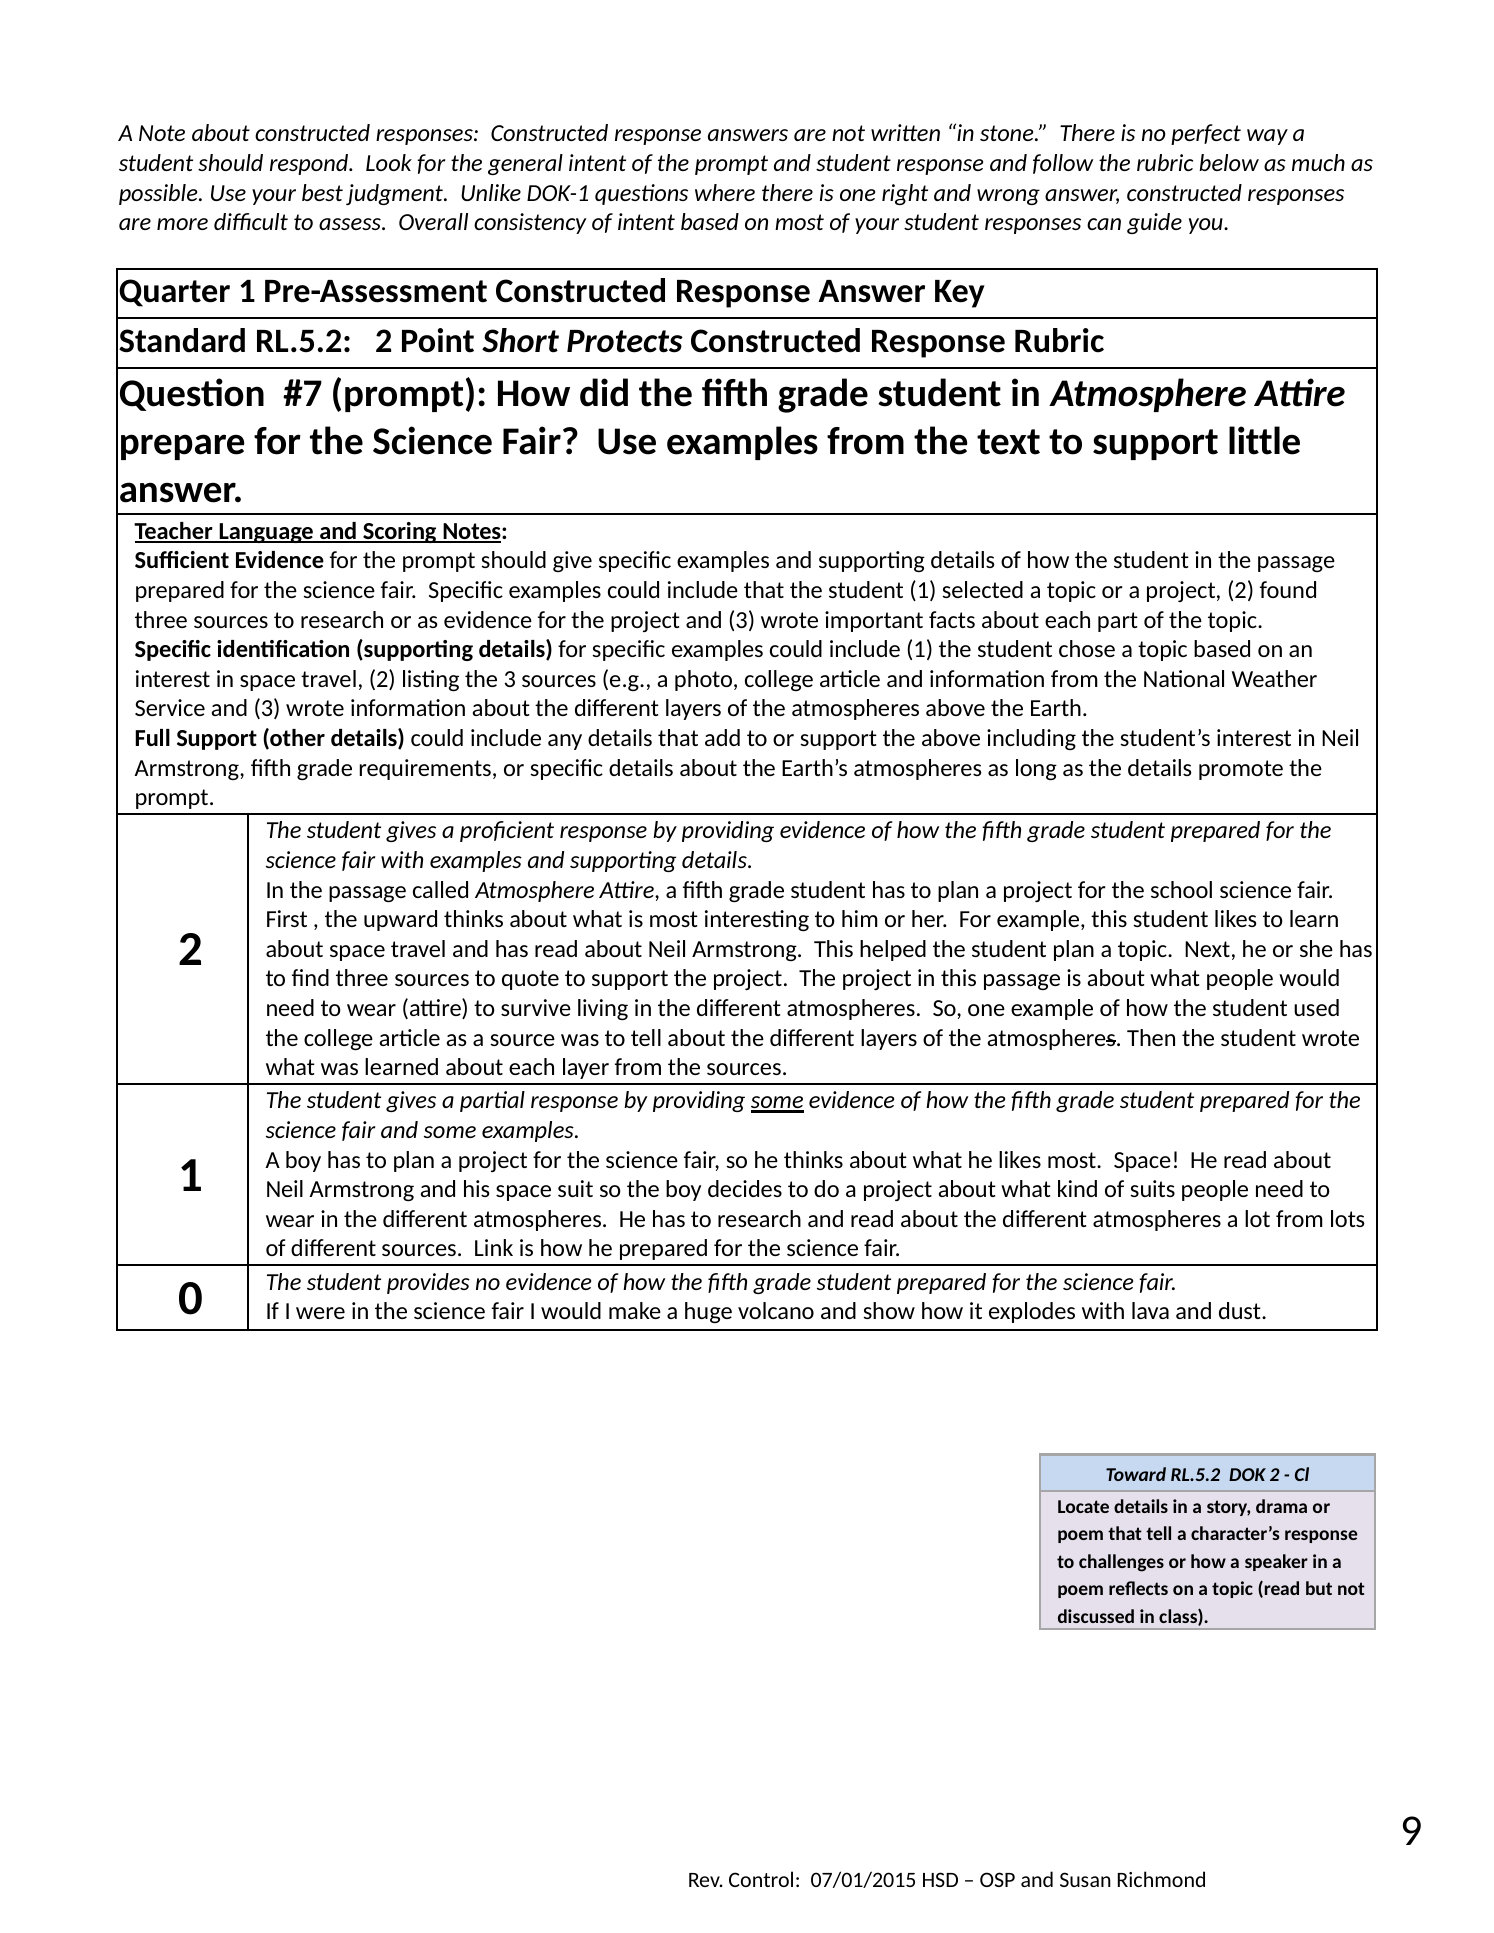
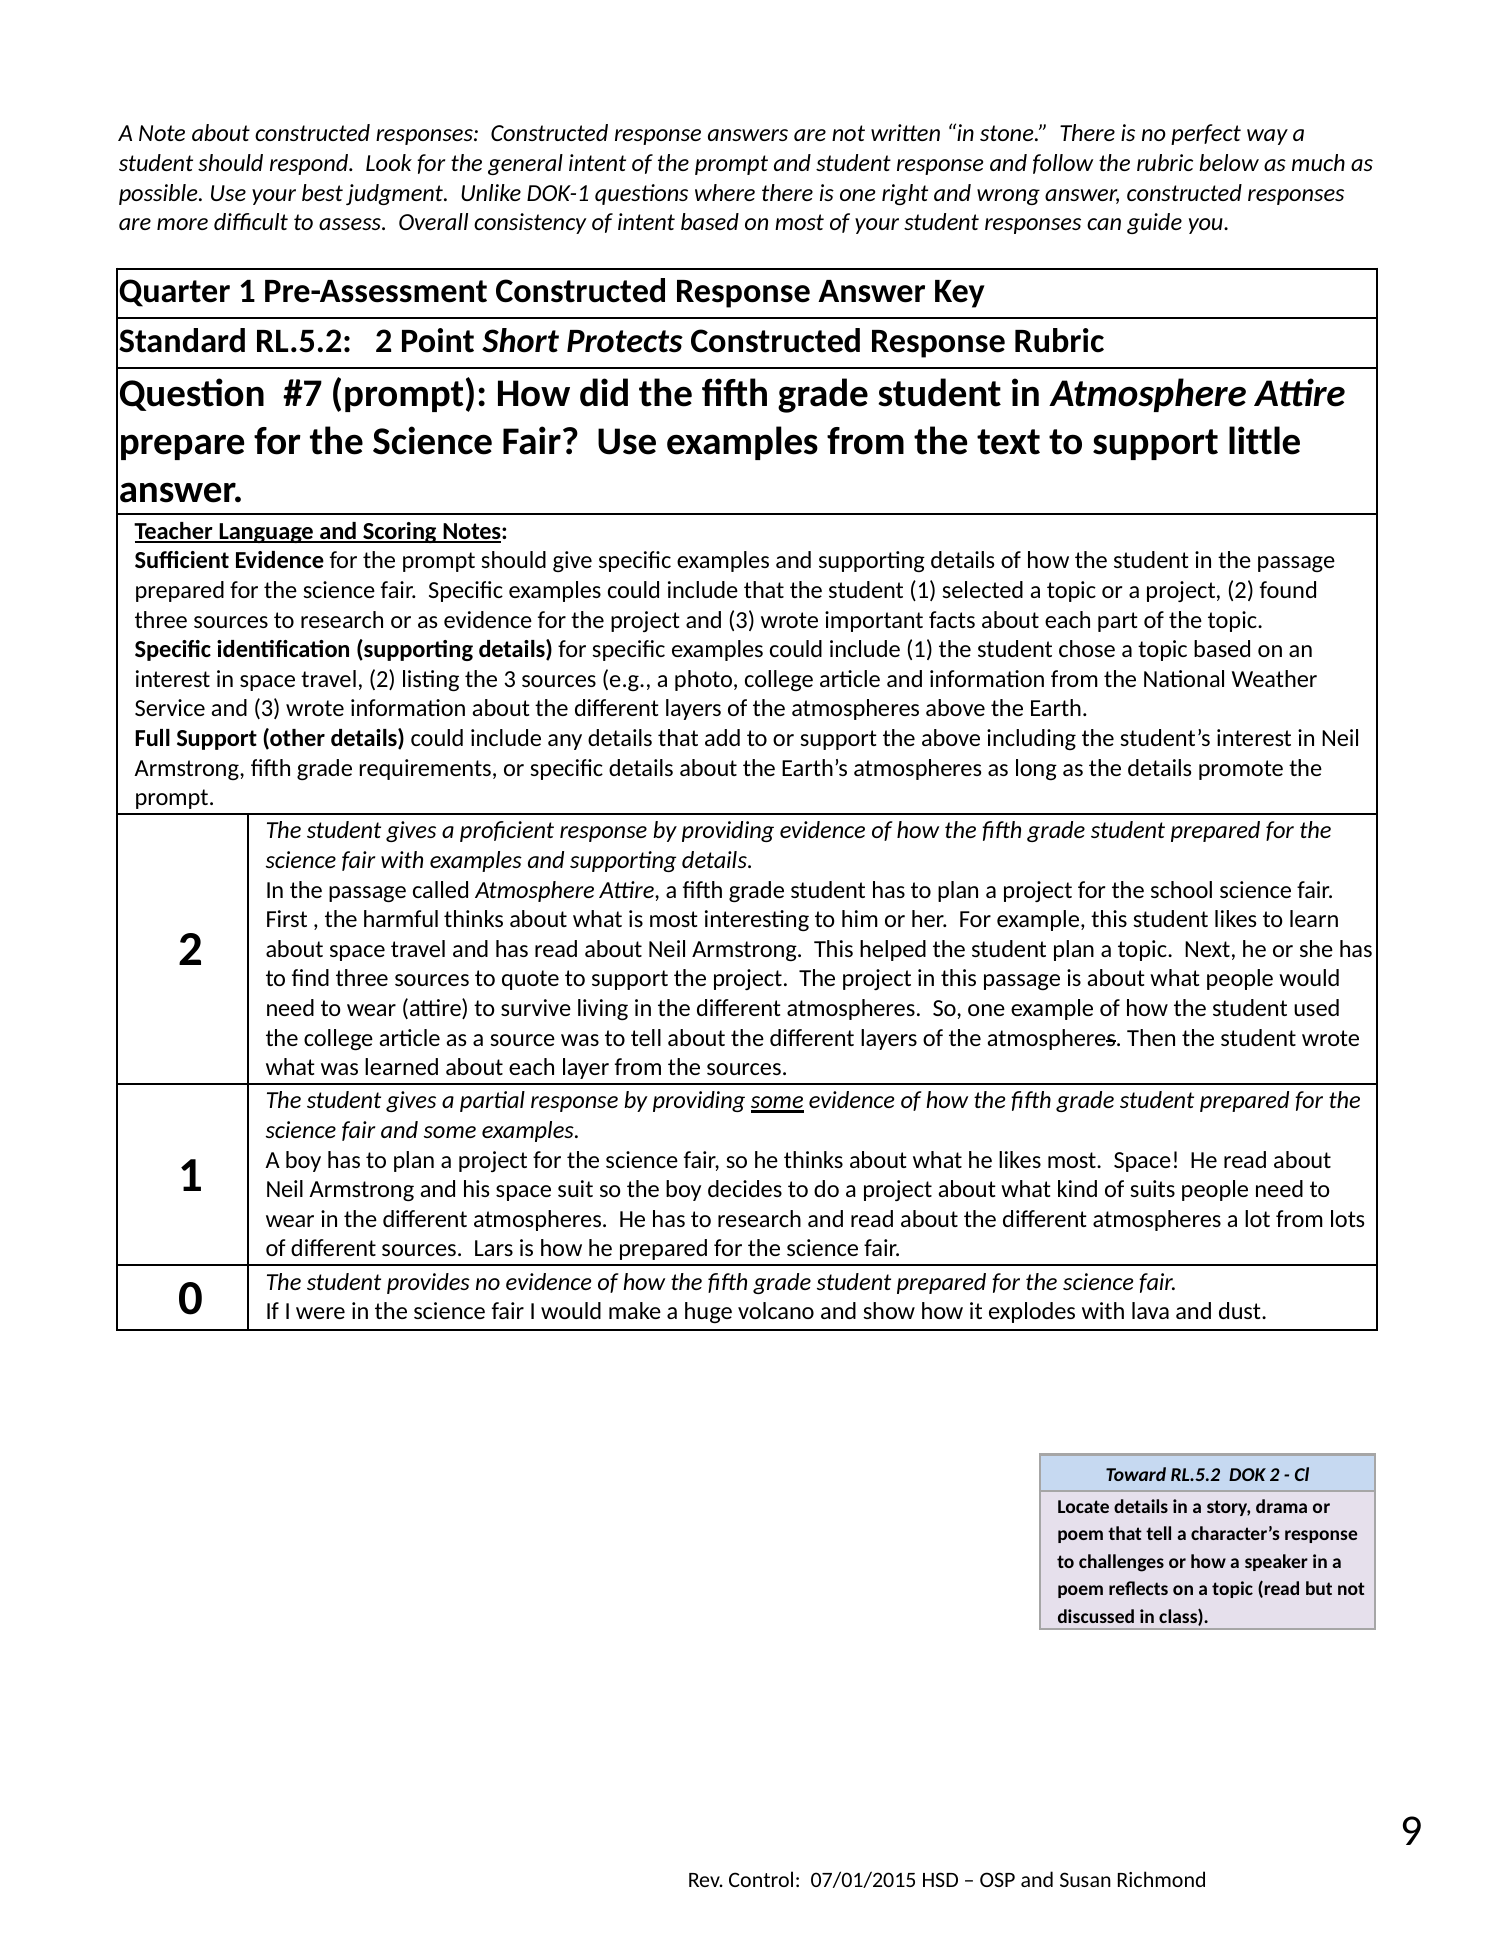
upward: upward -> harmful (401, 920)
Link: Link -> Lars (494, 1249)
